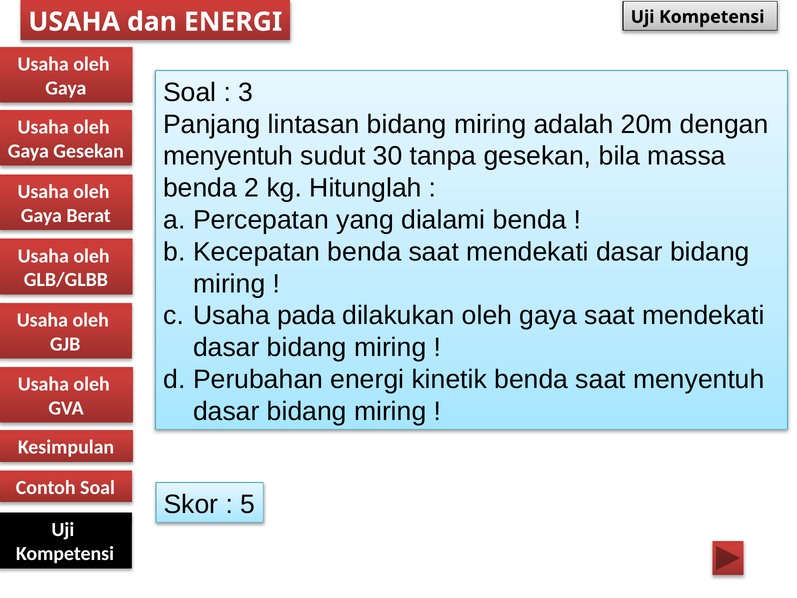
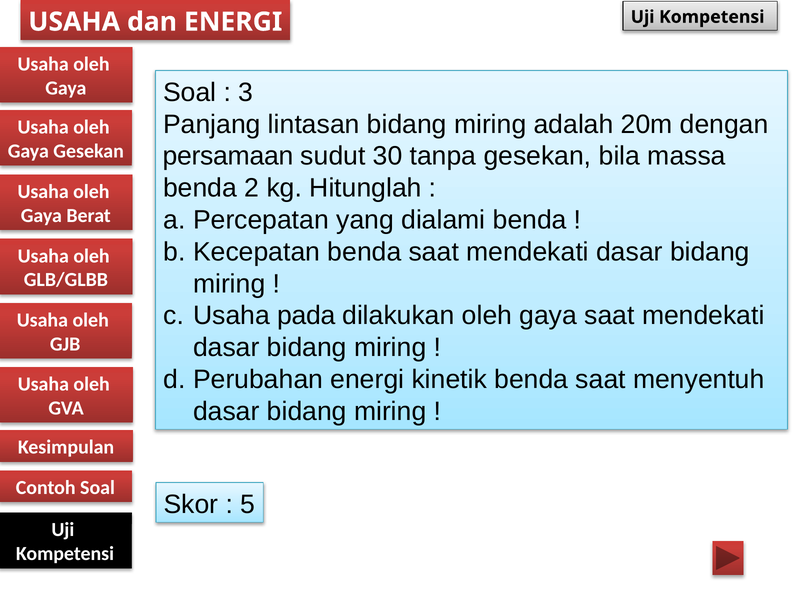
menyentuh: menyentuh -> persamaan (228, 156)
